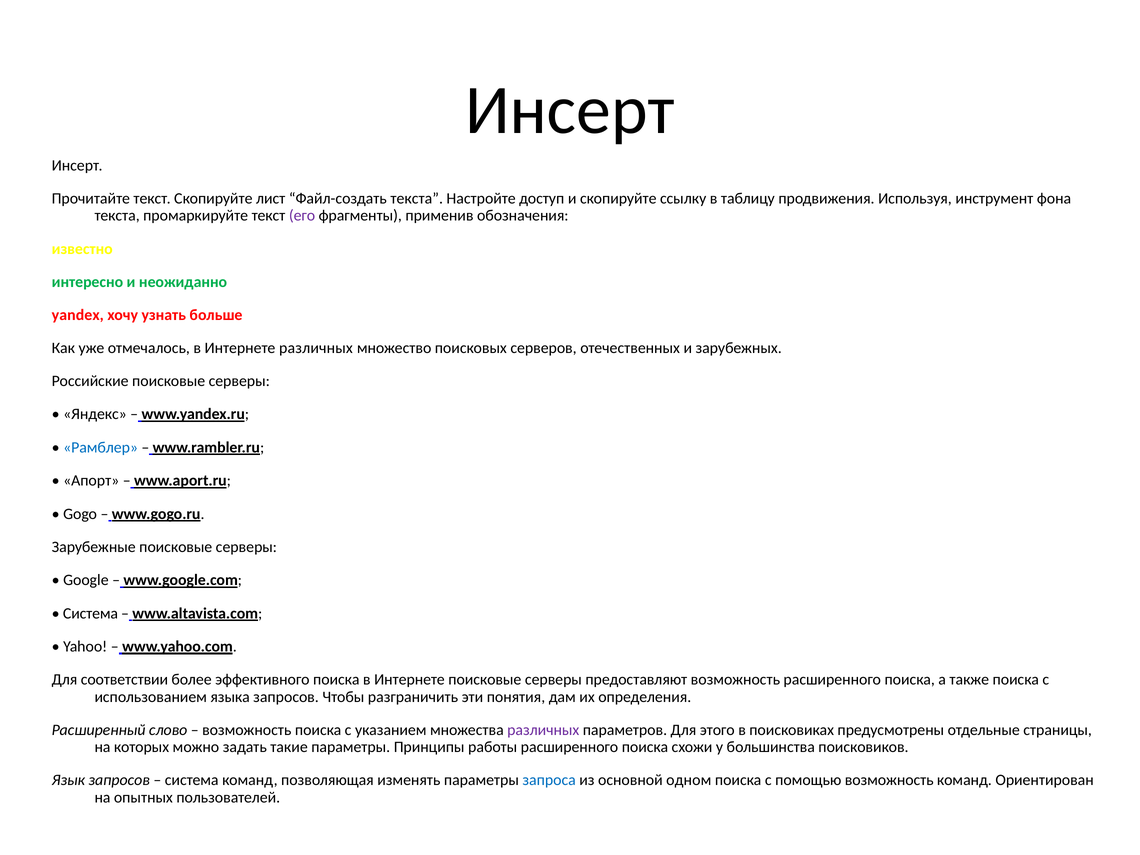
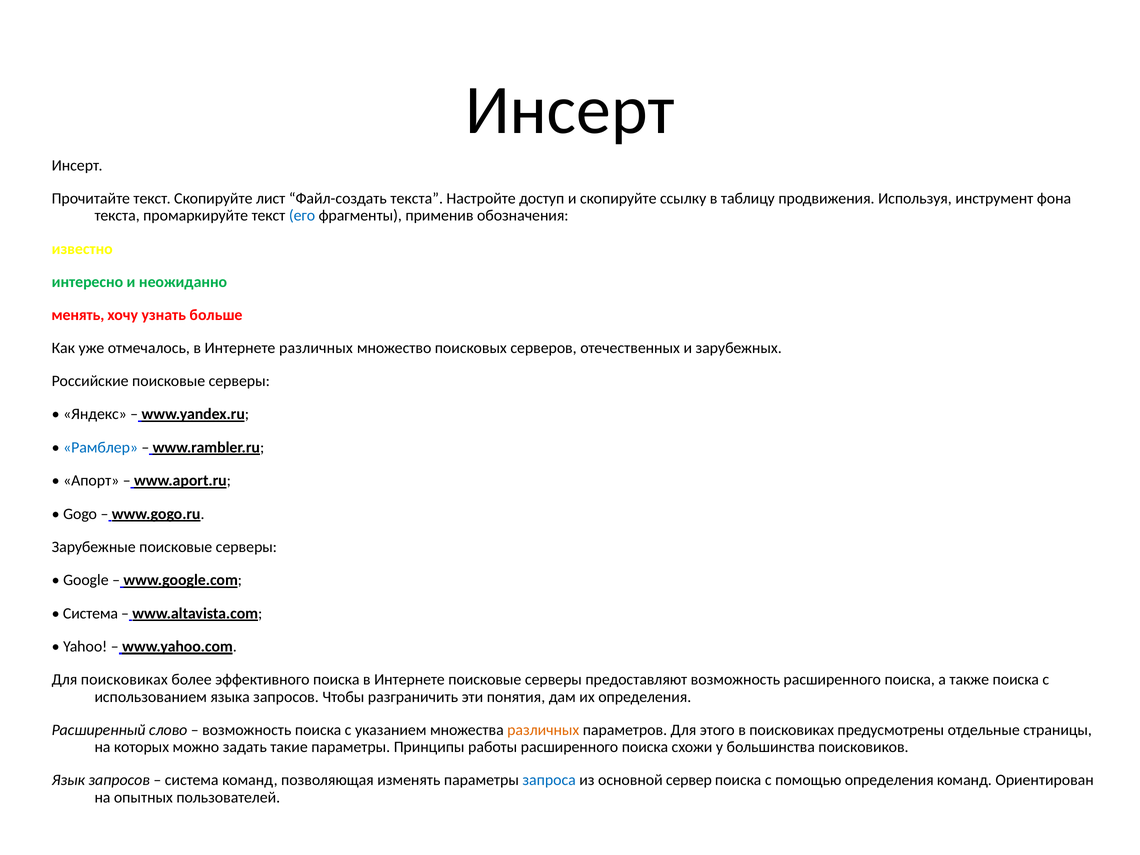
его colour: purple -> blue (302, 216)
yandex: yandex -> менять (78, 315)
Для соответствии: соответствии -> поисковиках (124, 680)
различных colour: purple -> orange (543, 730)
одном: одном -> сервер (689, 780)
помощью возможность: возможность -> определения (889, 780)
